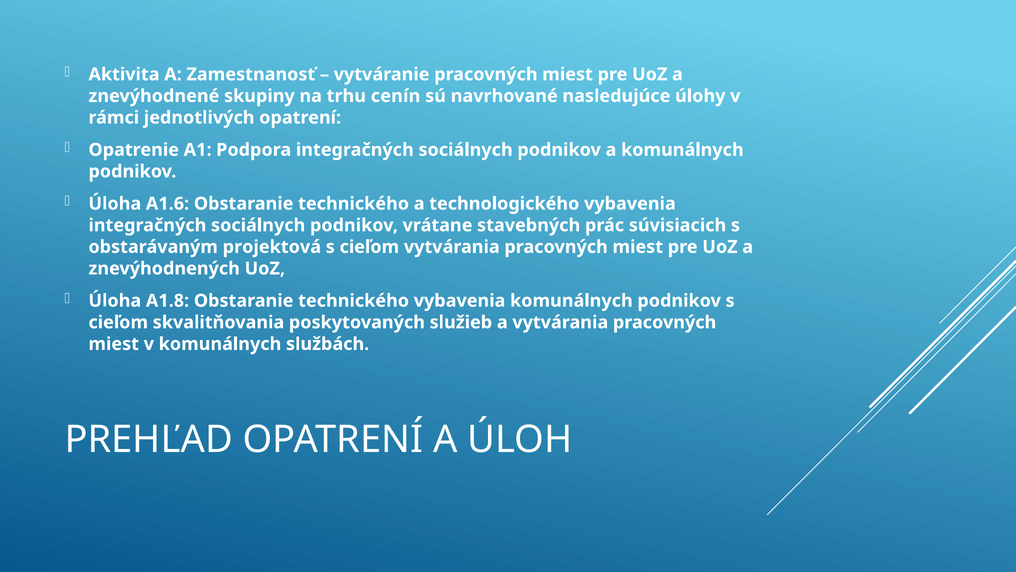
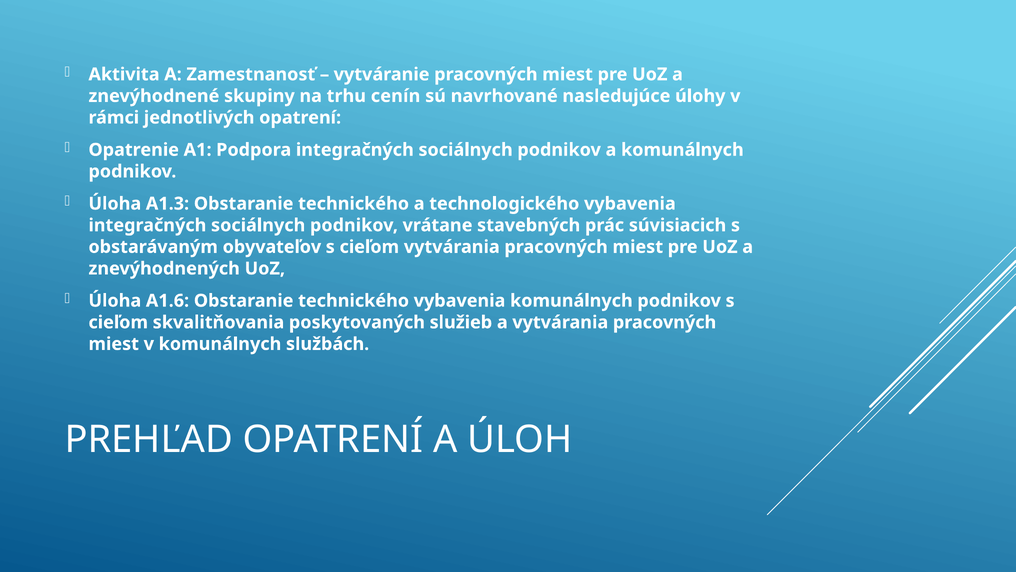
A1.6: A1.6 -> A1.3 (167, 204)
projektová: projektová -> obyvateľov (272, 247)
A1.8: A1.8 -> A1.6 (167, 301)
